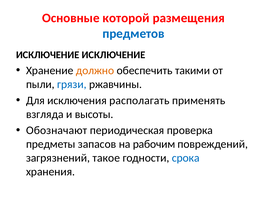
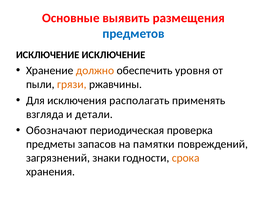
которой: которой -> выявить (126, 18)
такими: такими -> уровня (192, 71)
грязи colour: blue -> orange (72, 84)
высоты: высоты -> детали (94, 114)
рабочим: рабочим -> памятки (154, 144)
такое: такое -> знаки (106, 158)
срока colour: blue -> orange (186, 158)
